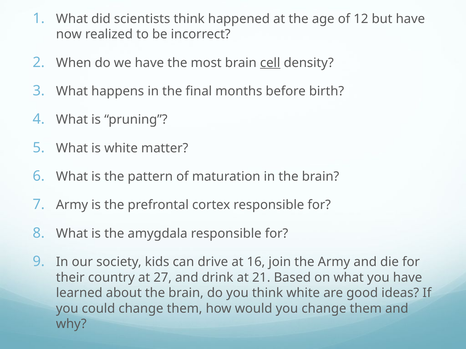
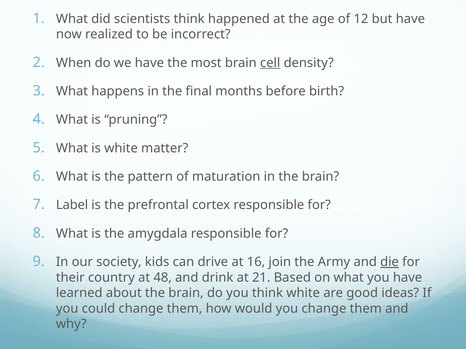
Army: Army -> Label (72, 205)
die underline: none -> present (390, 262)
27: 27 -> 48 (163, 278)
